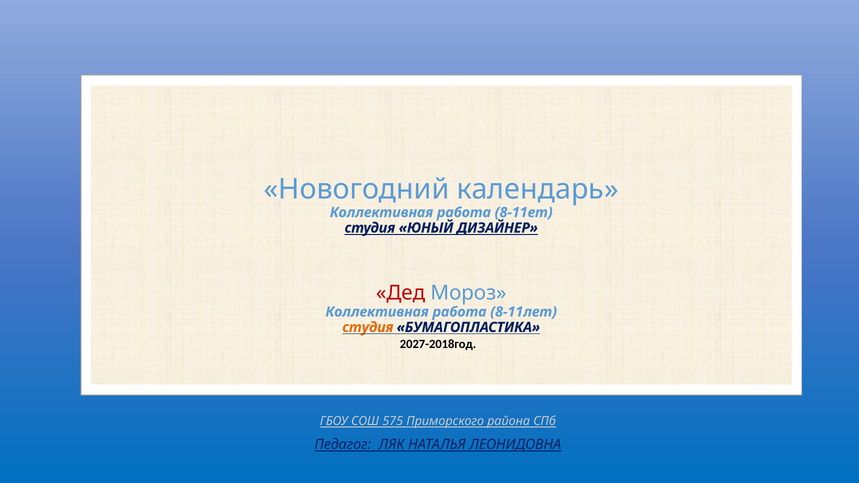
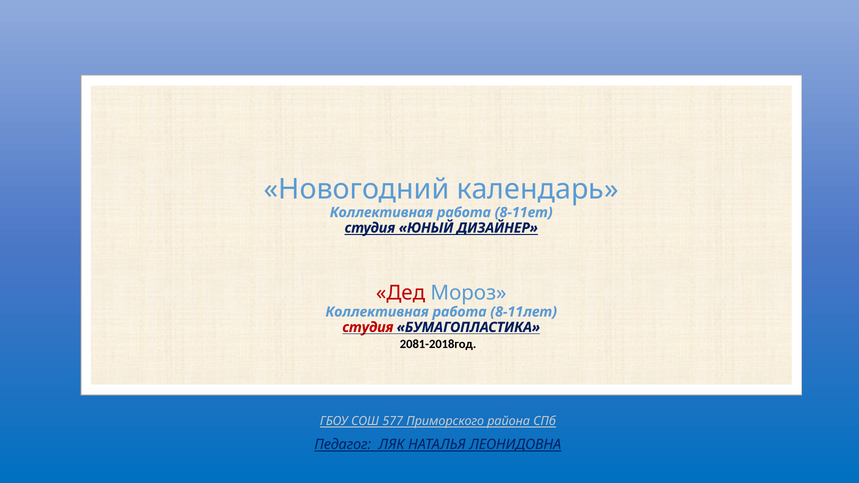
студия colour: orange -> red (368, 327)
2027-2018год: 2027-2018год -> 2081-2018год (438, 344)
575: 575 -> 577 (393, 421)
